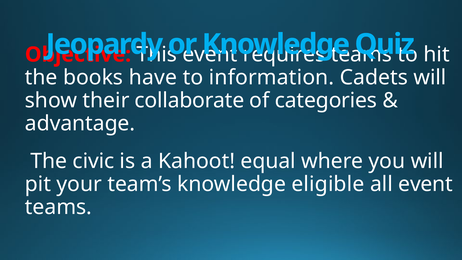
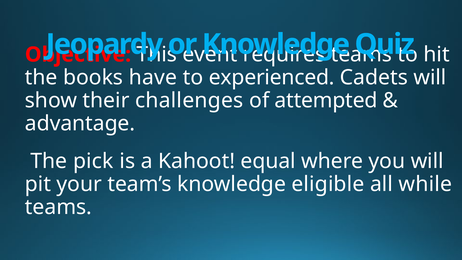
information: information -> experienced (272, 77)
collaborate: collaborate -> challenges (189, 100)
categories: categories -> attempted (326, 100)
civic: civic -> pick (93, 161)
all event: event -> while (425, 184)
